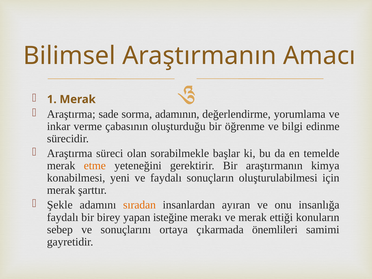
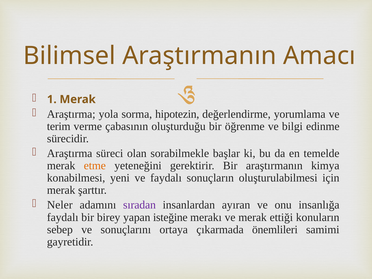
sade: sade -> yola (108, 114)
adamının: adamının -> hipotezin (177, 114)
inkar: inkar -> terim (59, 126)
Şekle: Şekle -> Neler (60, 205)
sıradan colour: orange -> purple (139, 205)
